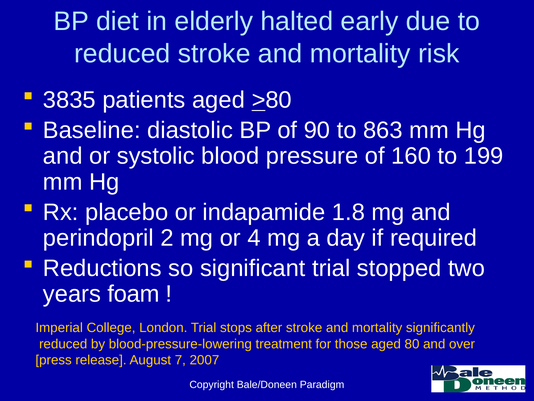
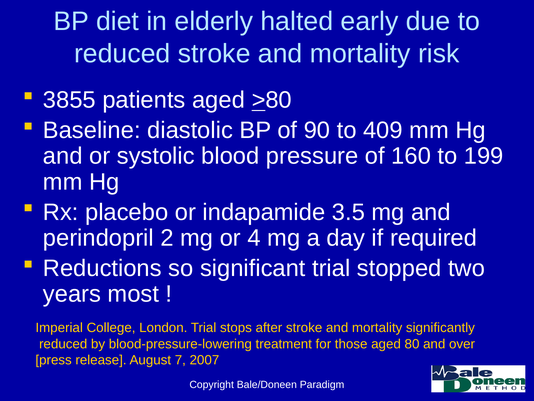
3835: 3835 -> 3855 (69, 100)
863: 863 -> 409 (383, 130)
1.8: 1.8 -> 3.5 (348, 212)
foam: foam -> most (133, 294)
